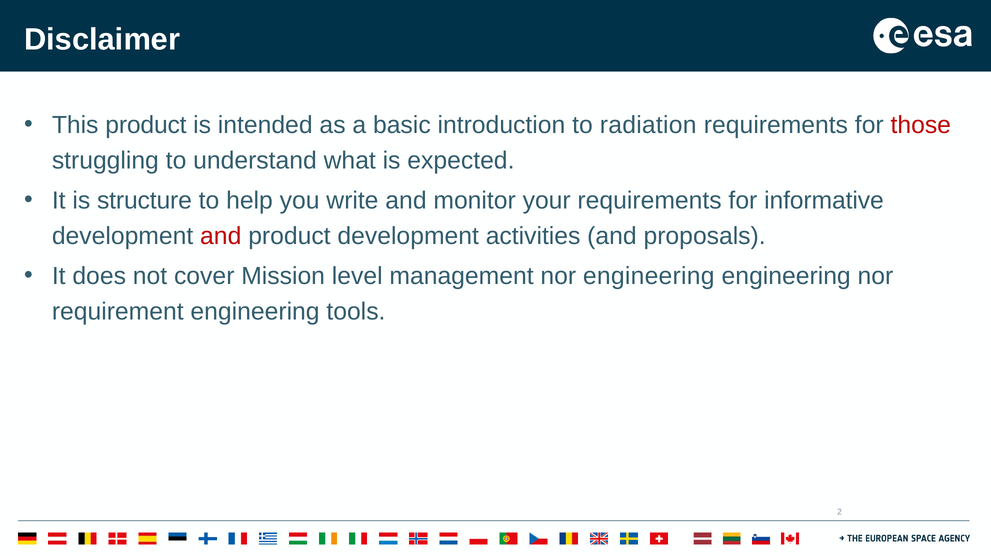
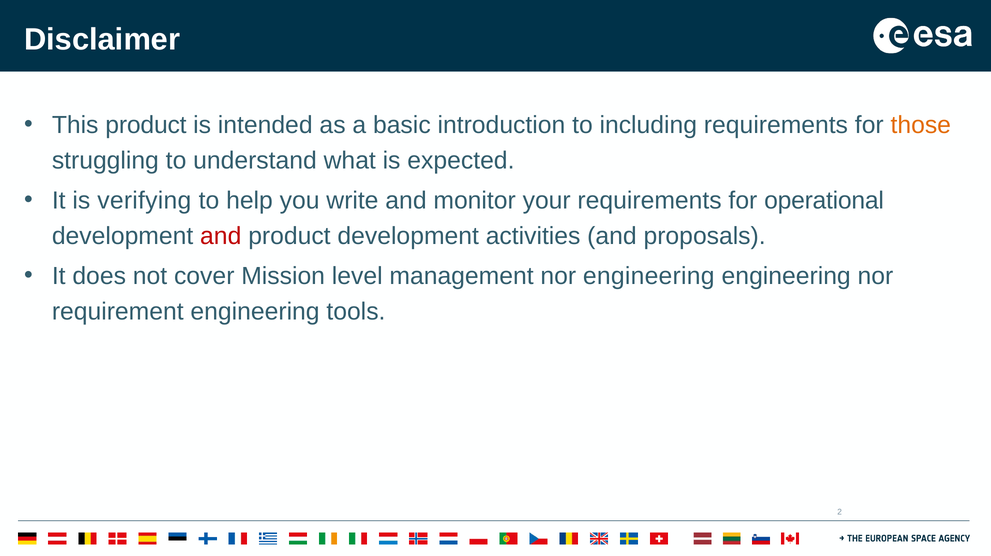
radiation: radiation -> including (648, 125)
those colour: red -> orange (921, 125)
structure: structure -> verifying (144, 201)
informative: informative -> operational (824, 201)
